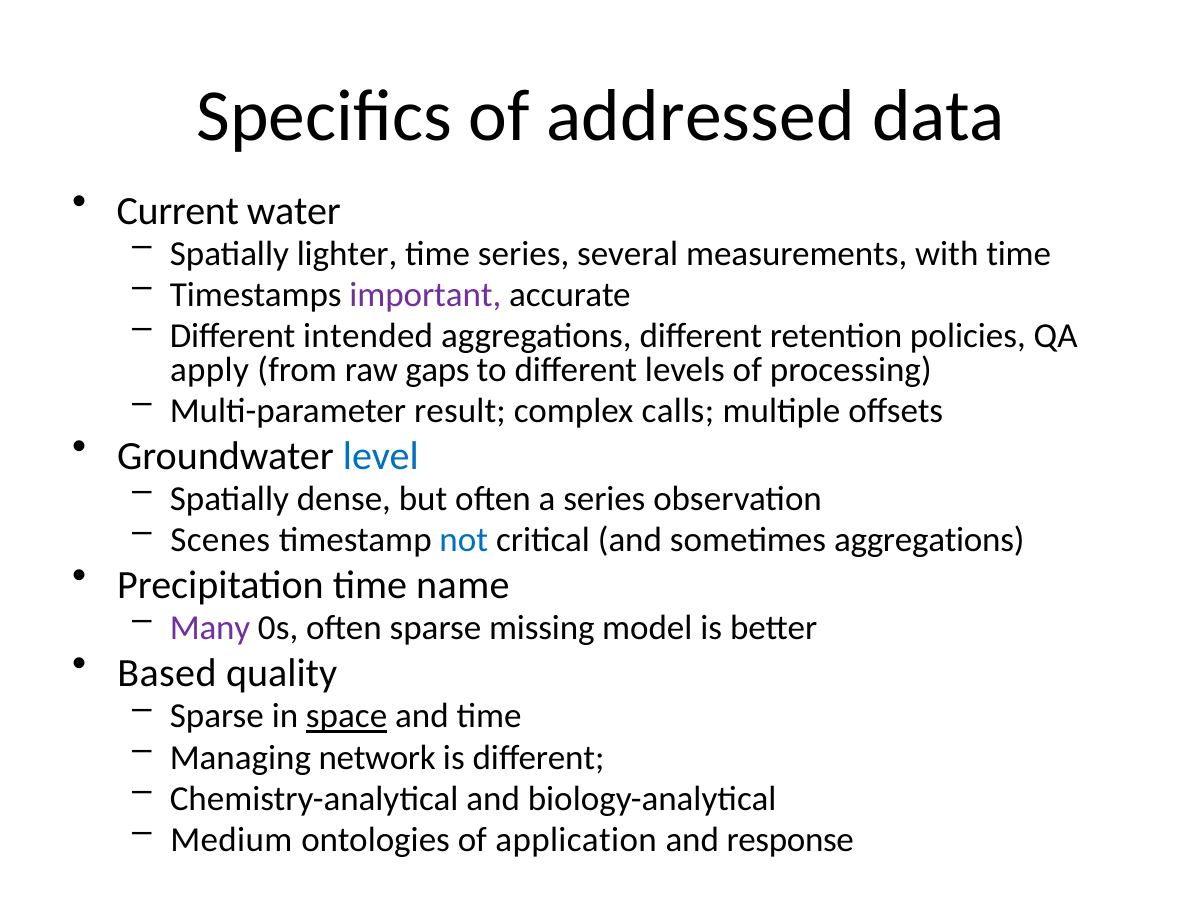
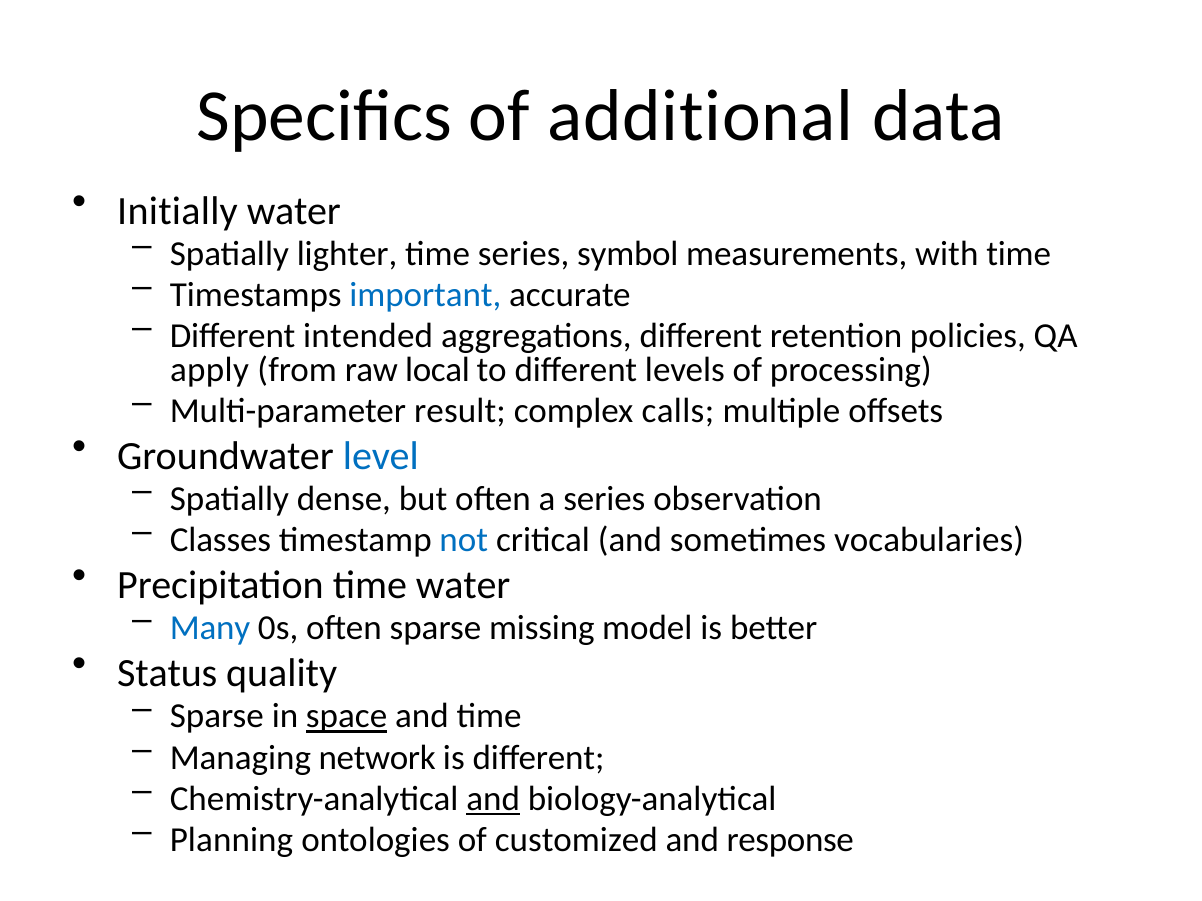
addressed: addressed -> additional (700, 116)
Current: Current -> Initially (178, 212)
several: several -> symbol (628, 254)
important colour: purple -> blue (425, 295)
gaps: gaps -> local (437, 370)
Scenes: Scenes -> Classes (220, 541)
sometimes aggregations: aggregations -> vocabularies (929, 541)
time name: name -> water (463, 586)
Many colour: purple -> blue (210, 629)
Based: Based -> Status (167, 674)
and underline: none -> present (493, 799)
Medium: Medium -> Planning (231, 840)
application: application -> customized (576, 840)
